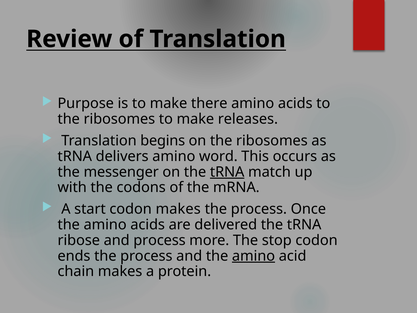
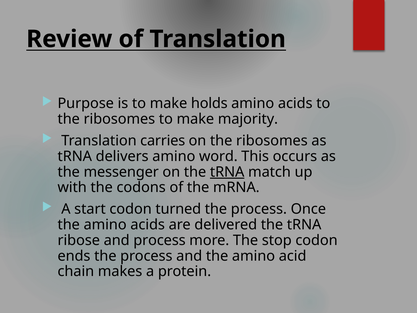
there: there -> holds (209, 103)
releases: releases -> majority (248, 119)
begins: begins -> carries (163, 140)
codon makes: makes -> turned (178, 209)
amino underline: present -> none (254, 256)
